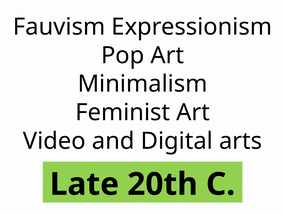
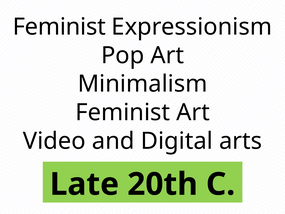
Fauvism: Fauvism -> Feminist (59, 27)
